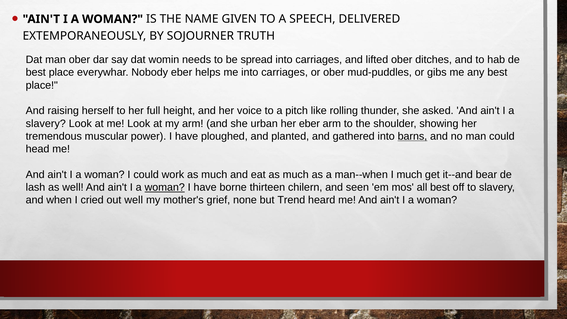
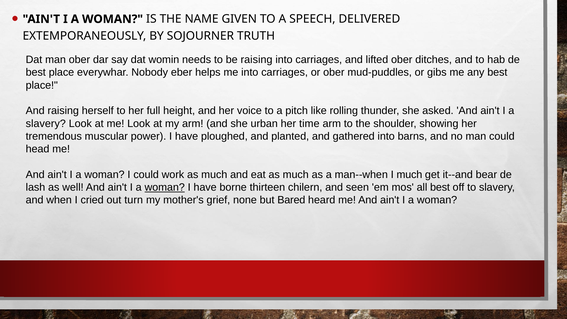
be spread: spread -> raising (257, 60)
her eber: eber -> time (309, 123)
barns underline: present -> none (412, 136)
out well: well -> turn (134, 200)
Trend: Trend -> Bared (291, 200)
